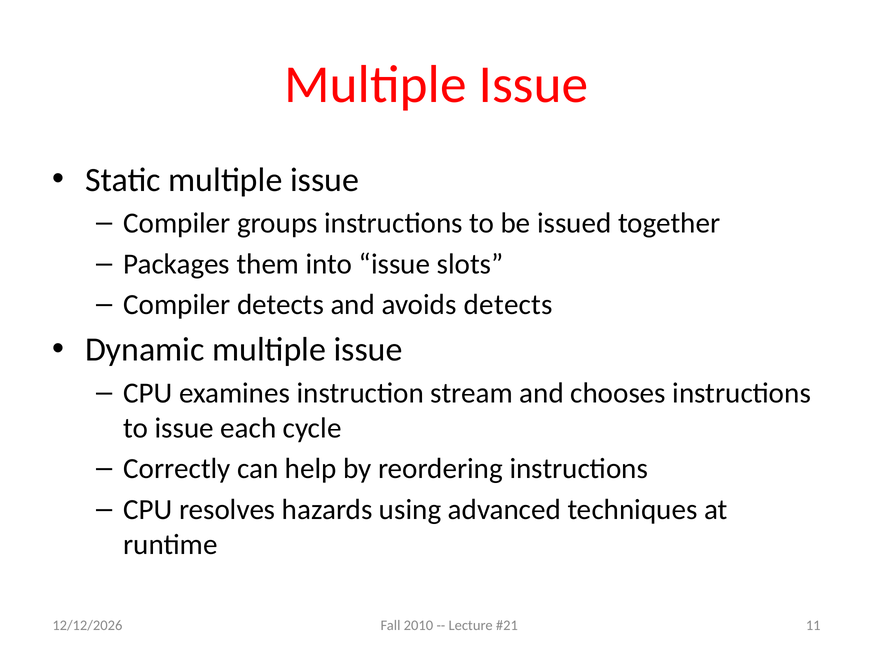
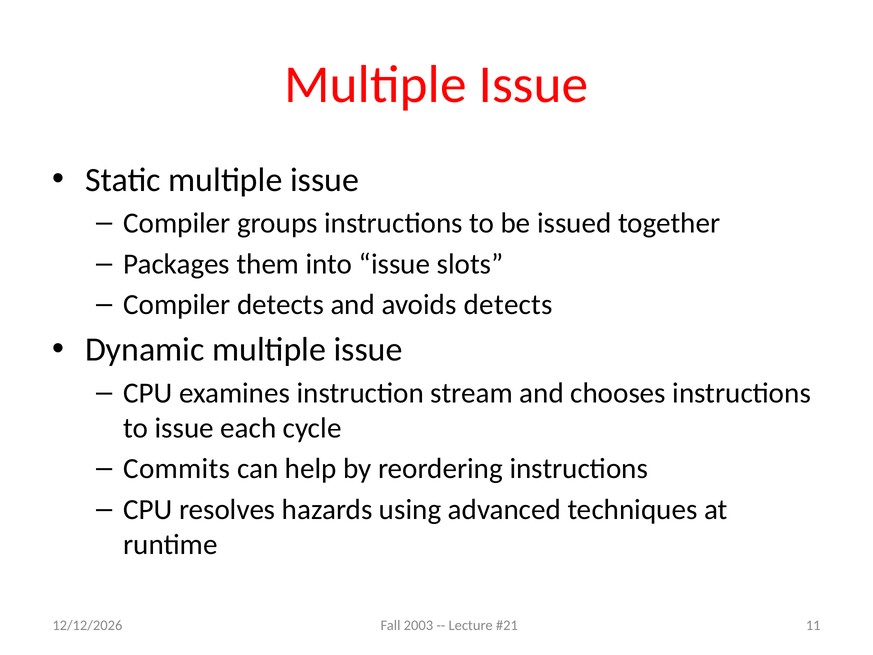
Correctly: Correctly -> Commits (177, 469)
2010: 2010 -> 2003 (418, 625)
